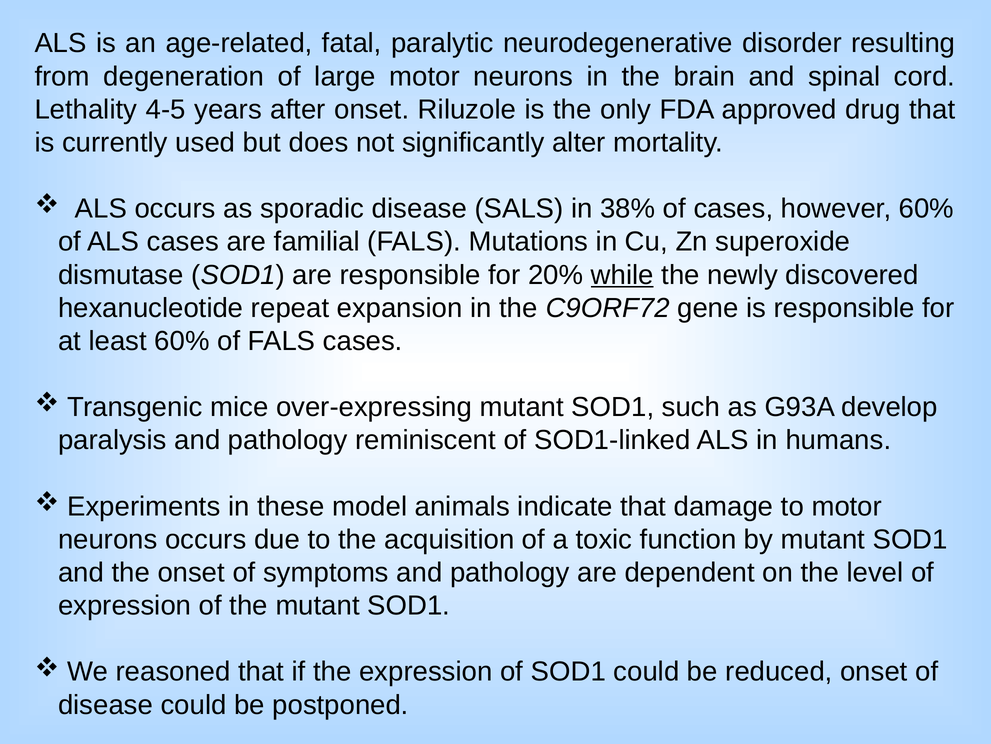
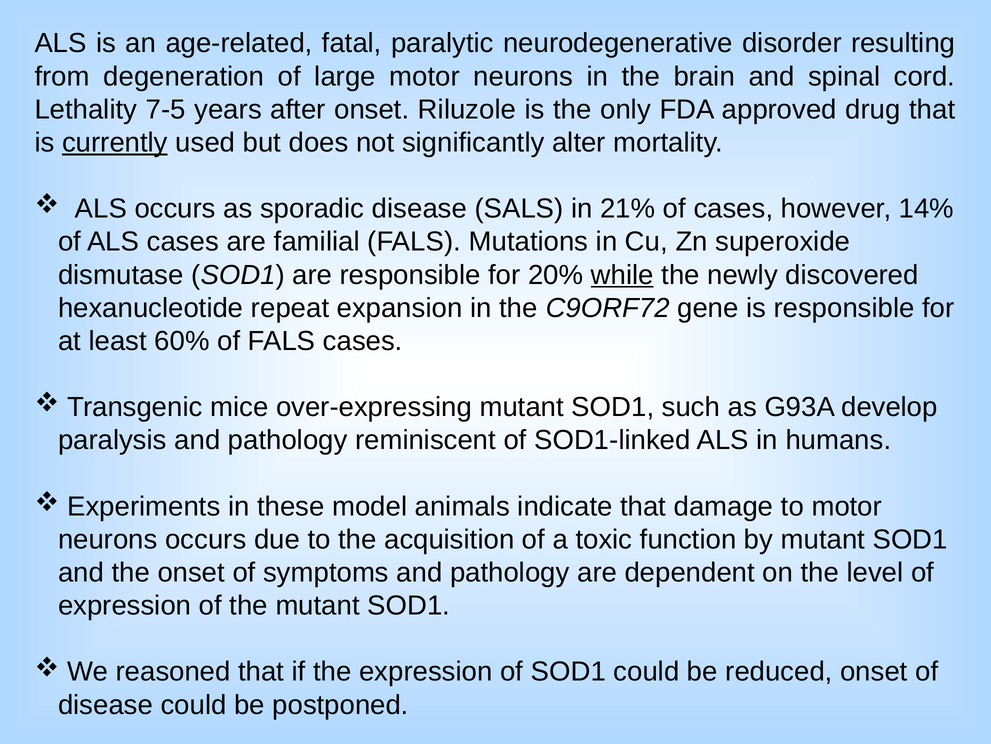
4-5: 4-5 -> 7-5 (166, 109)
currently underline: none -> present (115, 142)
38%: 38% -> 21% (628, 209)
however 60%: 60% -> 14% (926, 209)
